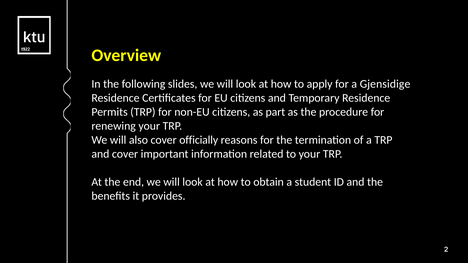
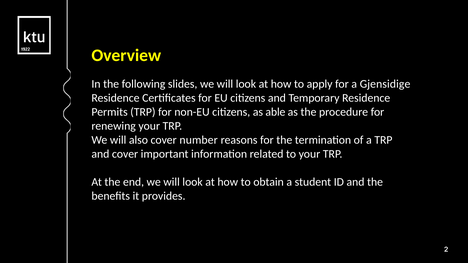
part: part -> able (275, 112)
officially: officially -> number (199, 140)
